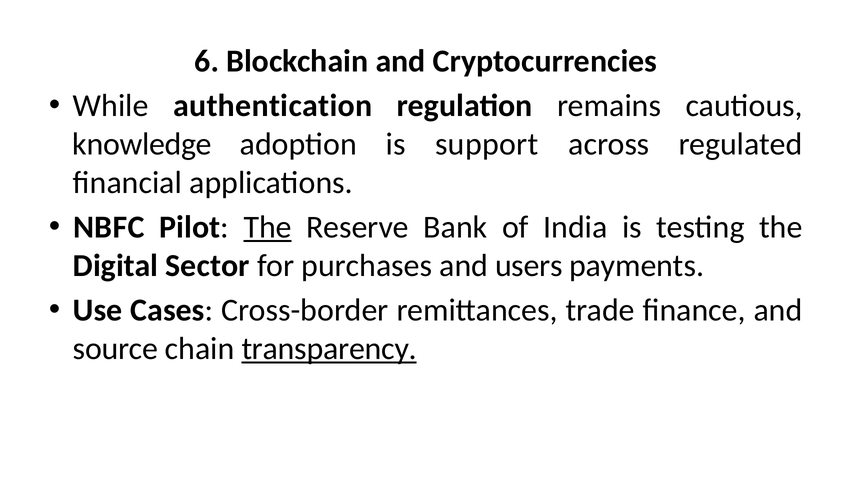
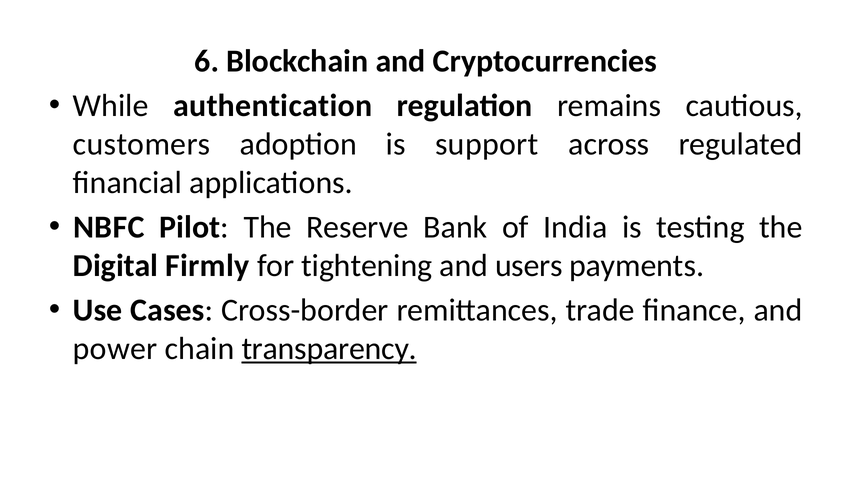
knowledge: knowledge -> customers (142, 144)
The underline: present -> none (268, 227)
Sector: Sector -> Firmly (207, 266)
purchases: purchases -> tightening (367, 266)
source: source -> power (115, 349)
